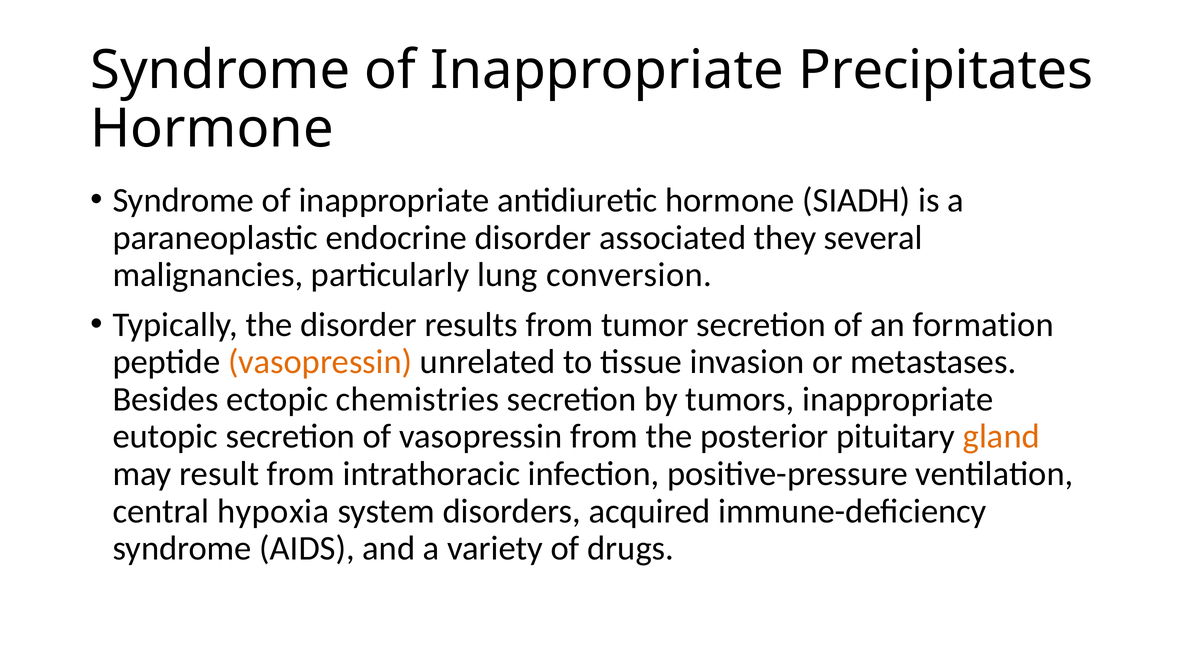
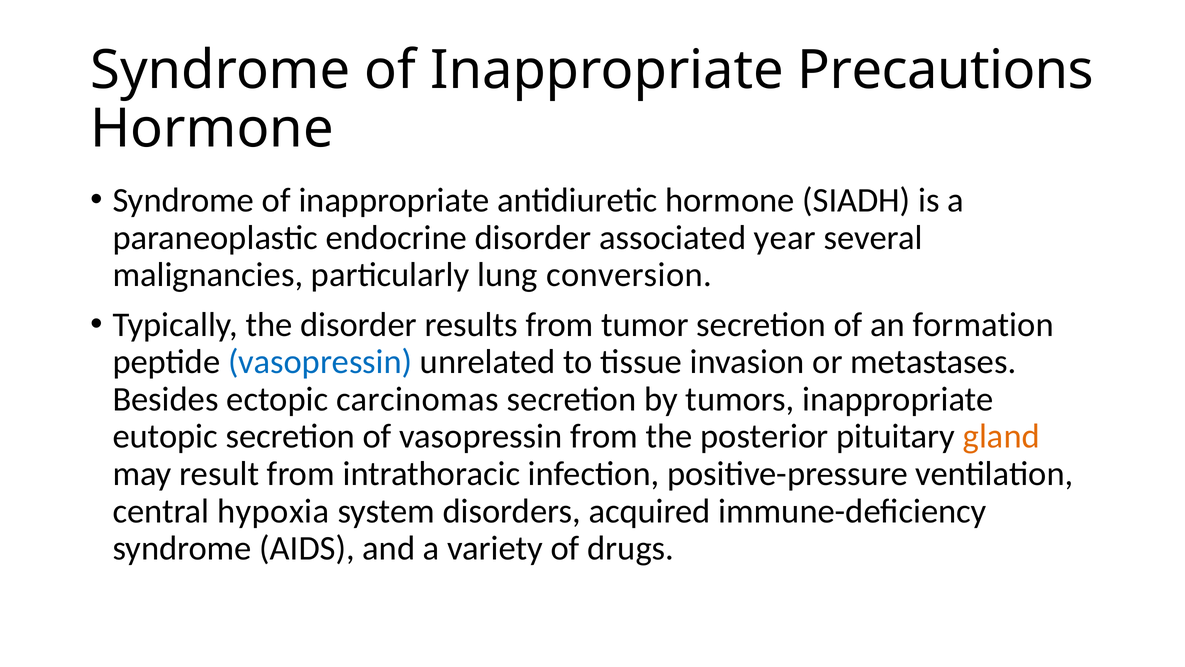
Precipitates: Precipitates -> Precautions (946, 70)
they: they -> year (785, 238)
vasopressin colour: orange -> blue (320, 362)
chemistries: chemistries -> carcinomas (417, 399)
